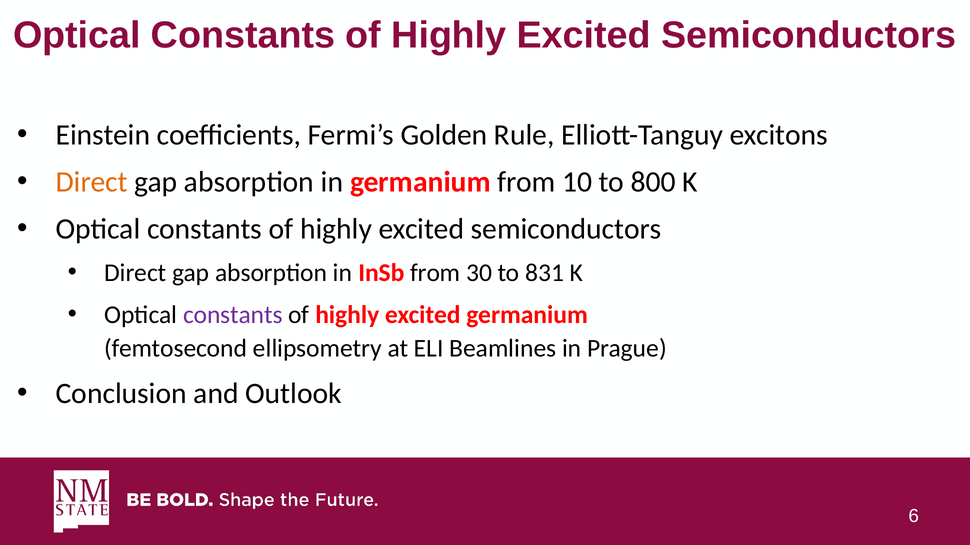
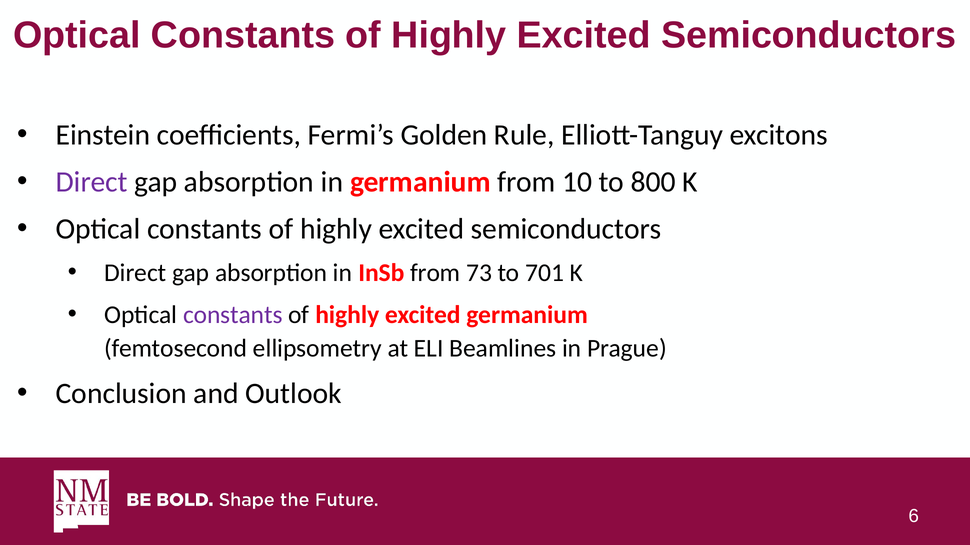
Direct colour: orange -> purple (92, 182)
30: 30 -> 73 (479, 273)
831: 831 -> 701 (545, 273)
